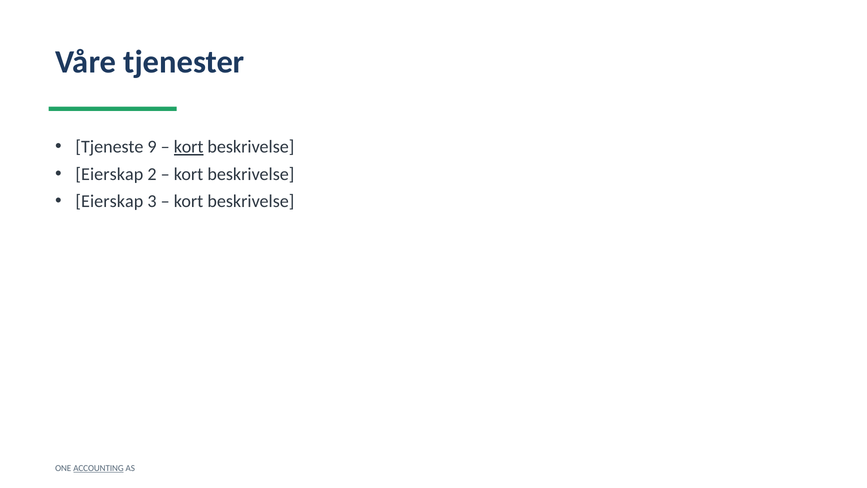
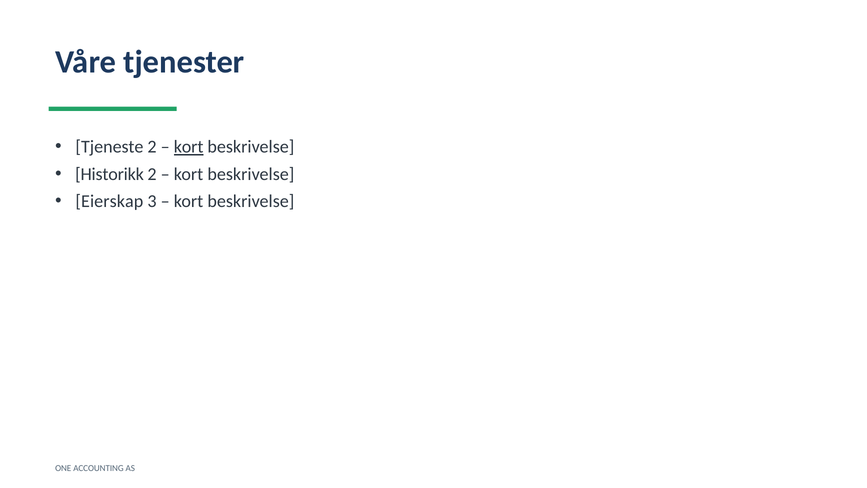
Tjeneste 9: 9 -> 2 (152, 147)
Eierskap: Eierskap -> Historikk (110, 174)
ACCOUNTING underline: present -> none (98, 468)
